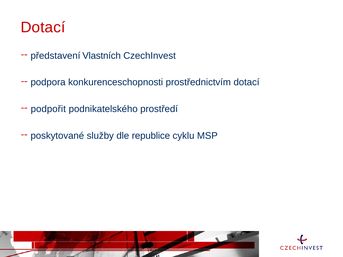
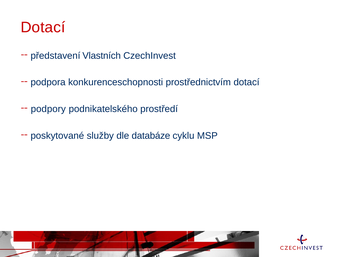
podpořit: podpořit -> podpory (48, 109)
republice: republice -> databáze (151, 136)
